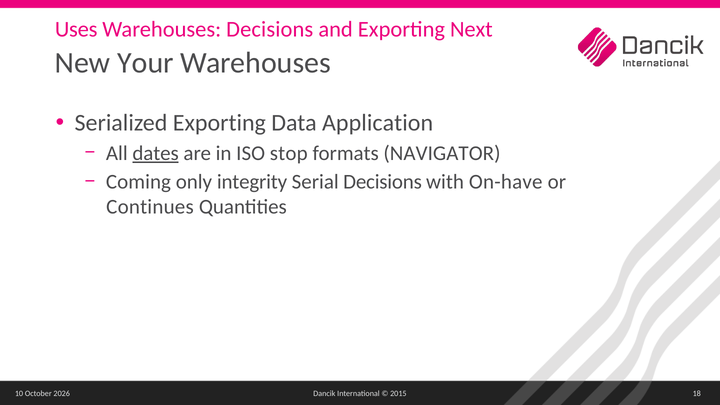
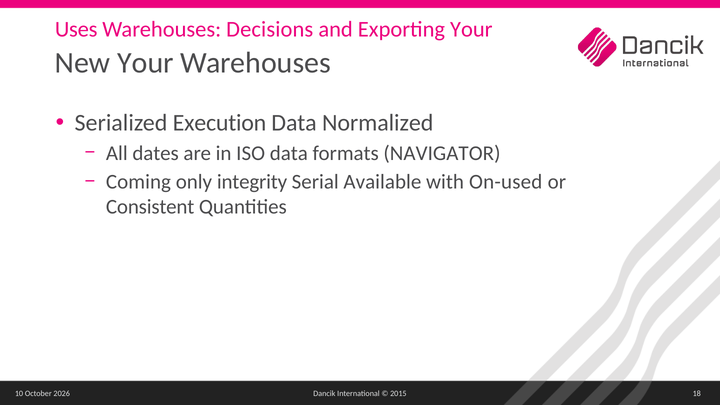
Exporting Next: Next -> Your (471, 29)
Serialized Exporting: Exporting -> Execution (219, 123)
Application: Application -> Normalized (378, 123)
dates underline: present -> none (156, 153)
ISO stop: stop -> data (289, 153)
Serial Decisions: Decisions -> Available (382, 182)
On-have: On-have -> On-used (506, 182)
Continues: Continues -> Consistent (150, 207)
